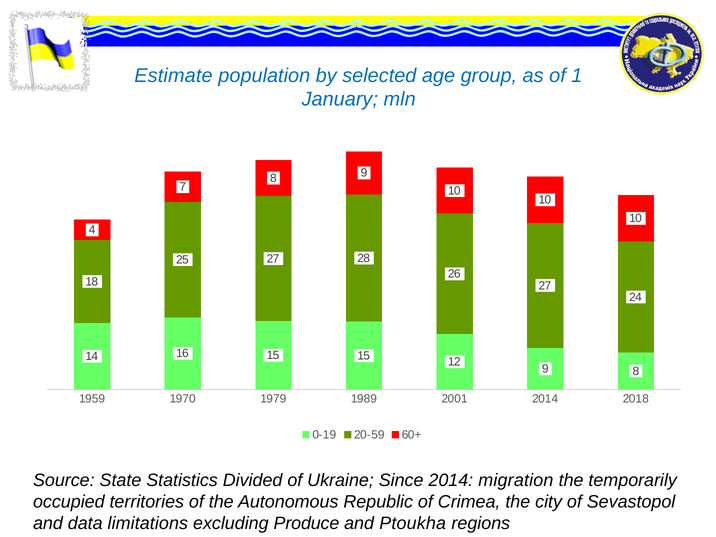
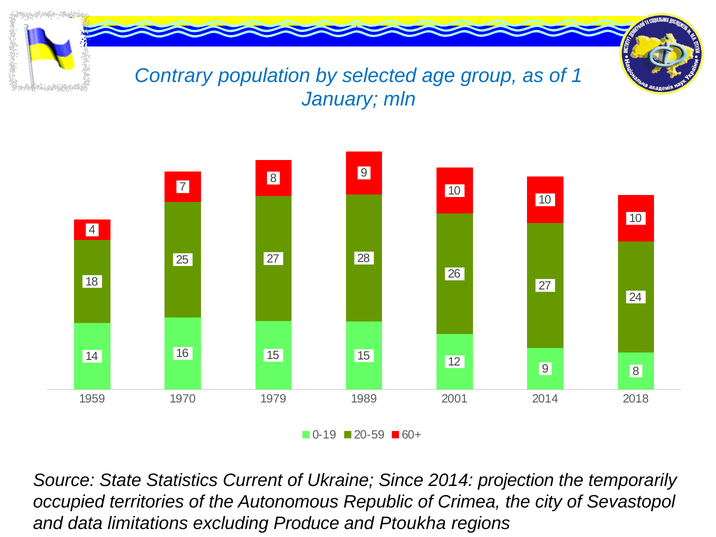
Estimate: Estimate -> Contrary (173, 76)
Divided: Divided -> Current (253, 480)
migration: migration -> projection (516, 480)
